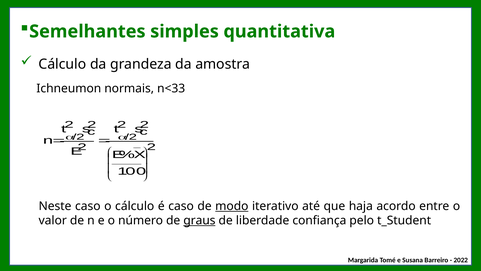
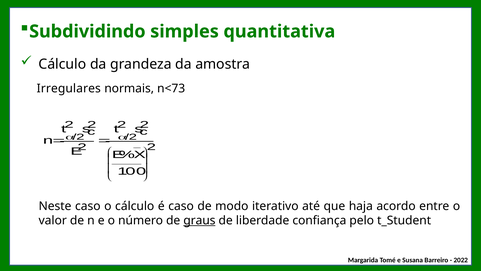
Semelhantes: Semelhantes -> Subdividindo (87, 31)
Ichneumon: Ichneumon -> Irregulares (69, 89)
n<33: n<33 -> n<73 (171, 89)
modo underline: present -> none (232, 206)
